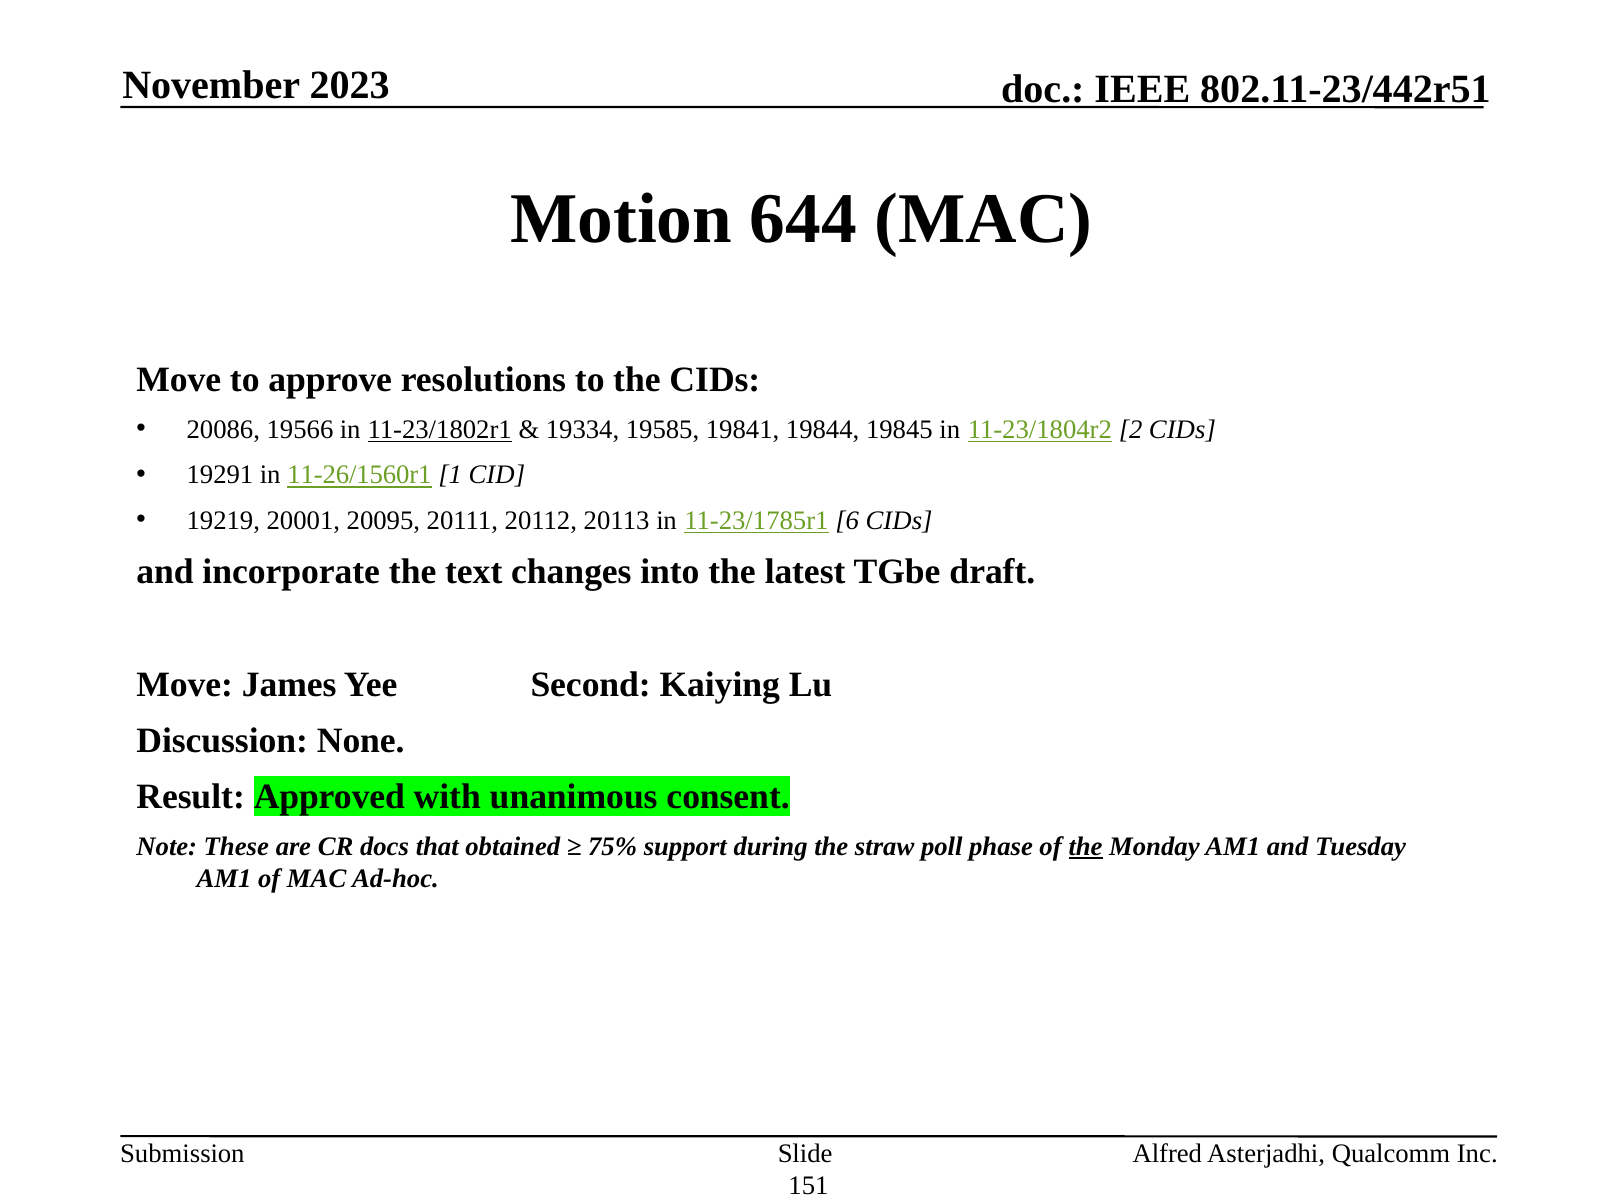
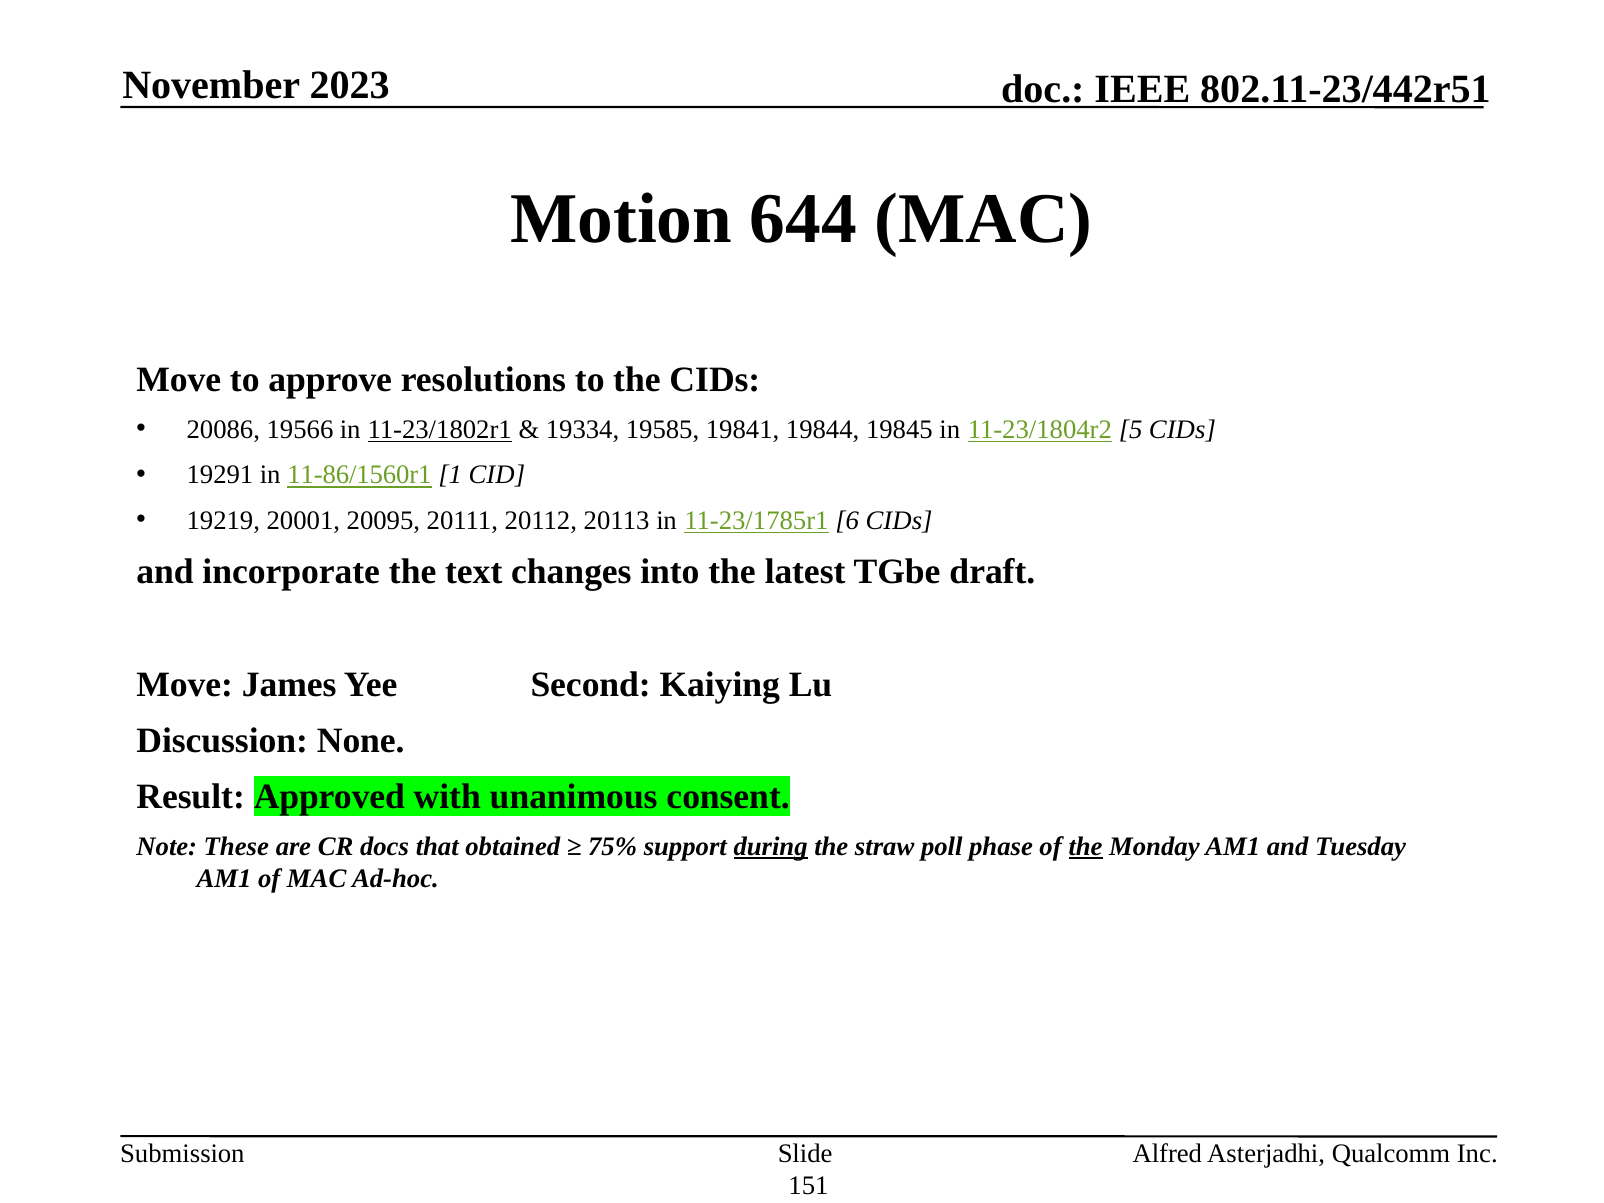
2: 2 -> 5 (1131, 430)
11-26/1560r1: 11-26/1560r1 -> 11-86/1560r1 (359, 475)
during underline: none -> present (771, 847)
